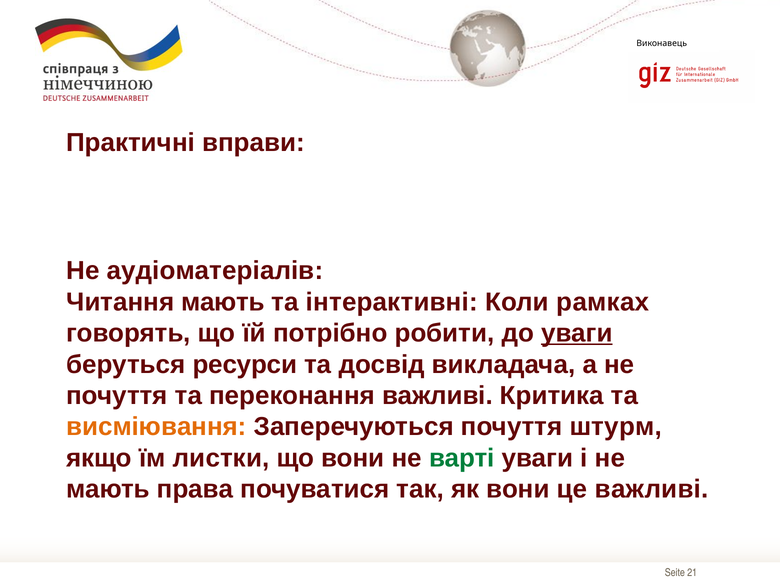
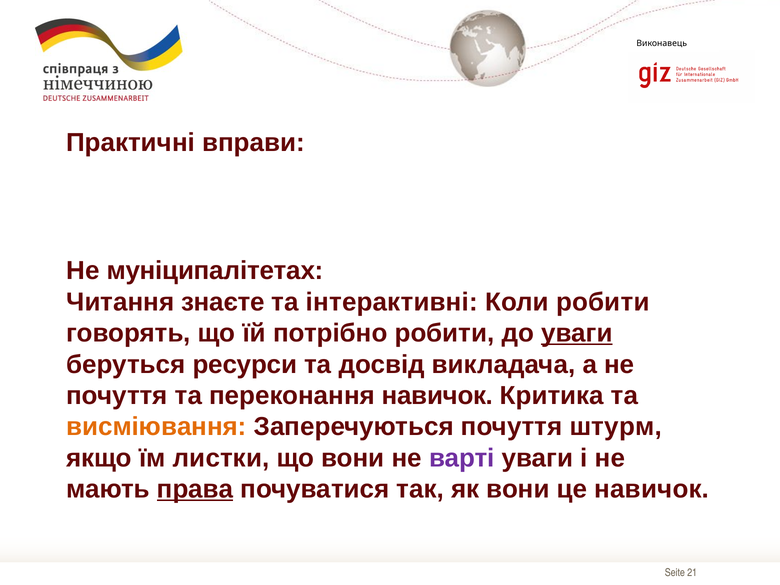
аудіоматеріалів: аудіоматеріалів -> муніципалітетах (215, 271)
Читання мають: мають -> знаєте (223, 302)
Коли рамках: рамках -> робити (603, 302)
переконання важливі: важливі -> навичок (437, 396)
варті colour: green -> purple (462, 458)
права underline: none -> present (195, 489)
це важливі: важливі -> навичок (652, 489)
